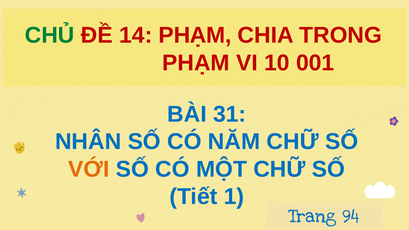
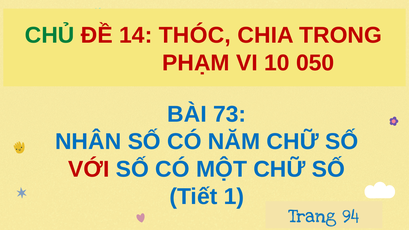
14 PHẠM: PHẠM -> THÓC (195, 35)
001: 001 -> 050 (315, 63)
31: 31 -> 73 (230, 115)
VỚI colour: orange -> red (89, 170)
